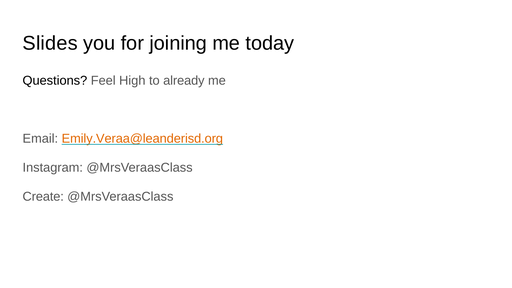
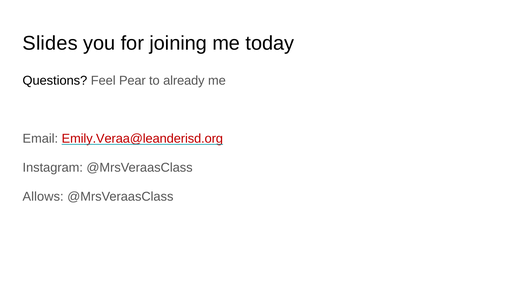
High: High -> Pear (132, 81)
Emily.Veraa@leanderisd.org colour: orange -> red (142, 139)
Create: Create -> Allows (43, 197)
